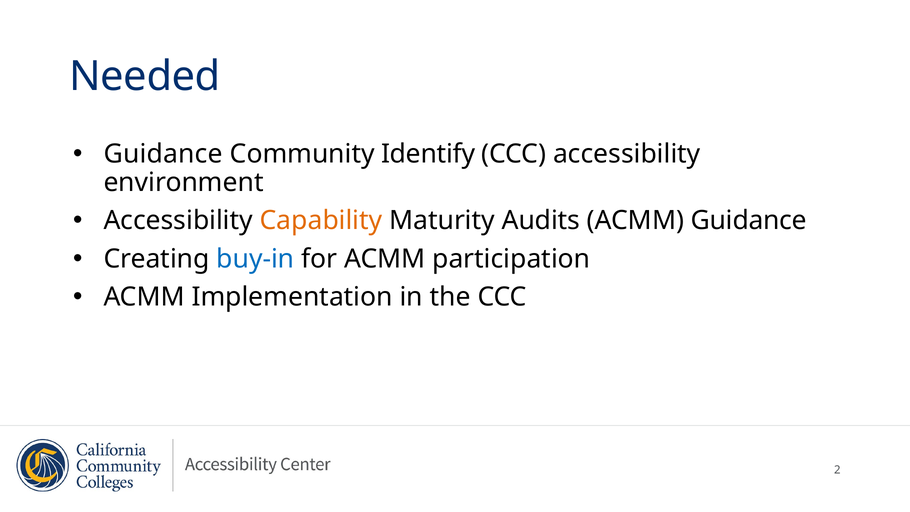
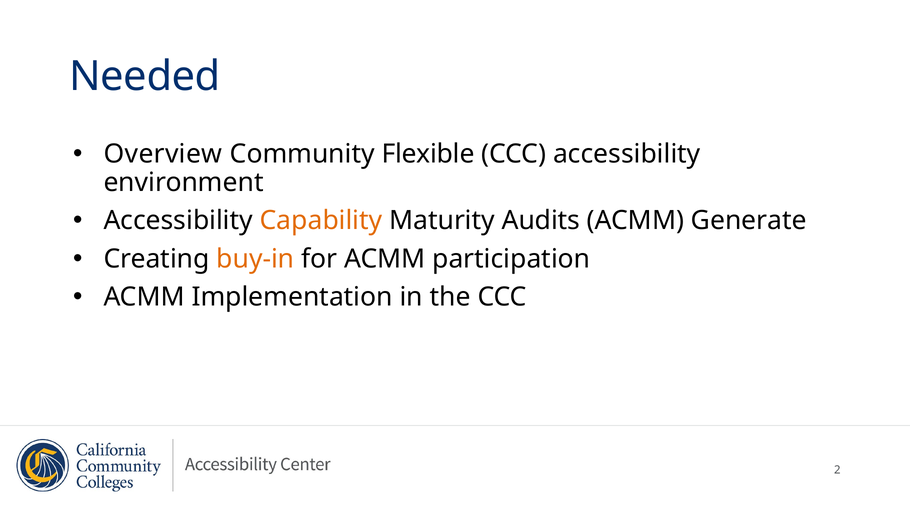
Guidance: Guidance -> Overview (163, 154)
Identify: Identify -> Flexible (428, 154)
ACMM Guidance: Guidance -> Generate (749, 221)
buy-in colour: blue -> orange (255, 259)
